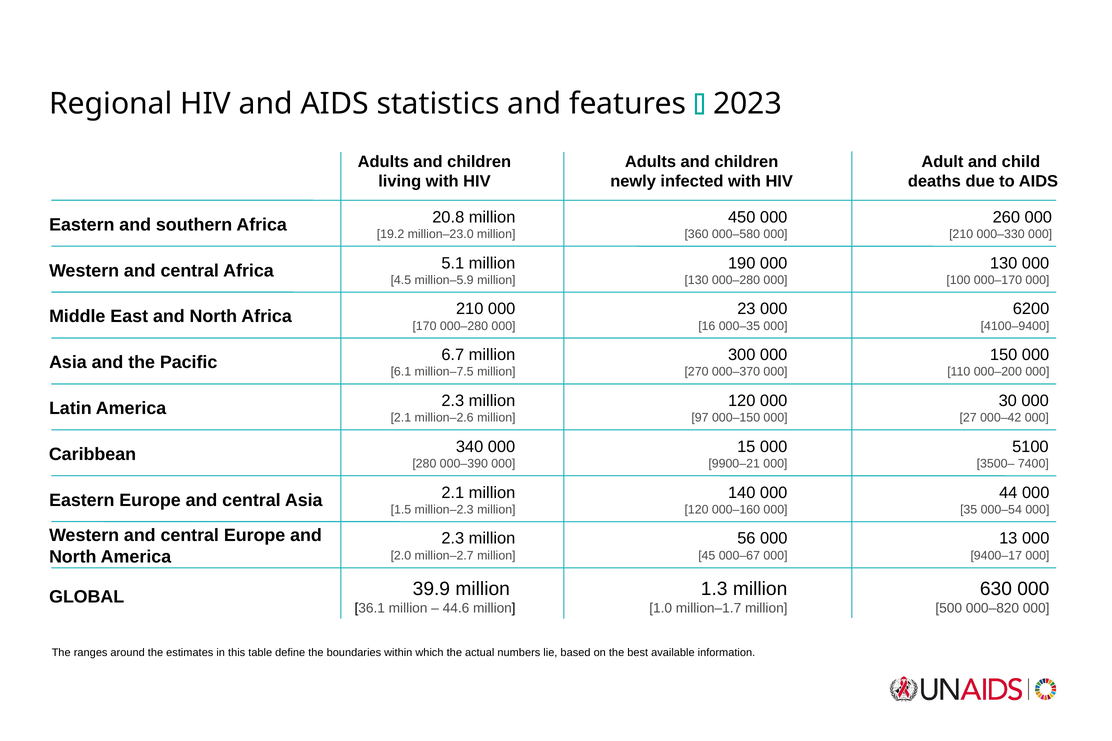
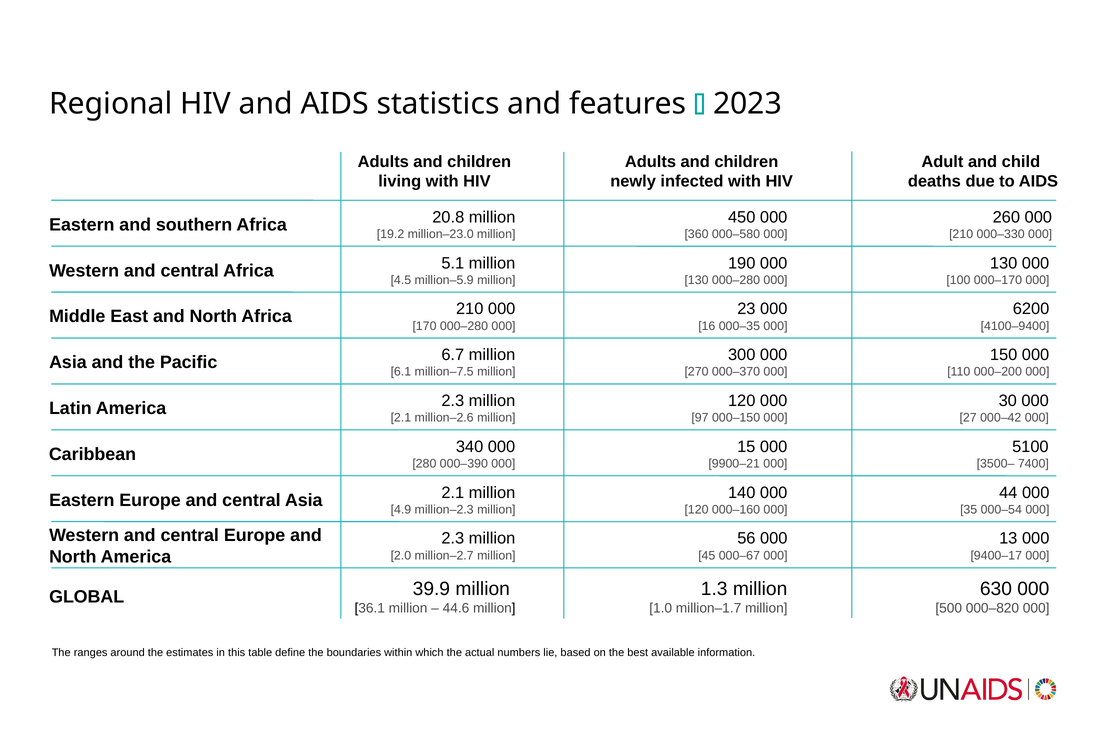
1.5: 1.5 -> 4.9 (401, 510)
